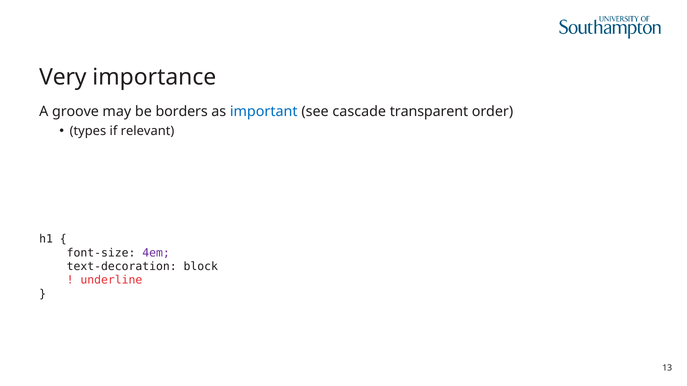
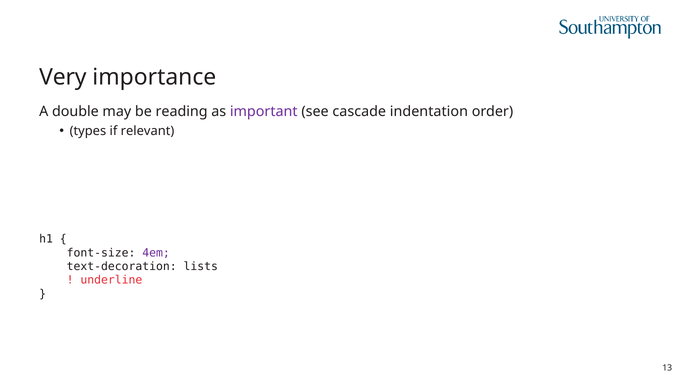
groove: groove -> double (75, 112)
borders: borders -> reading (182, 112)
important colour: blue -> purple (264, 112)
transparent: transparent -> indentation (429, 112)
block: block -> lists (201, 267)
